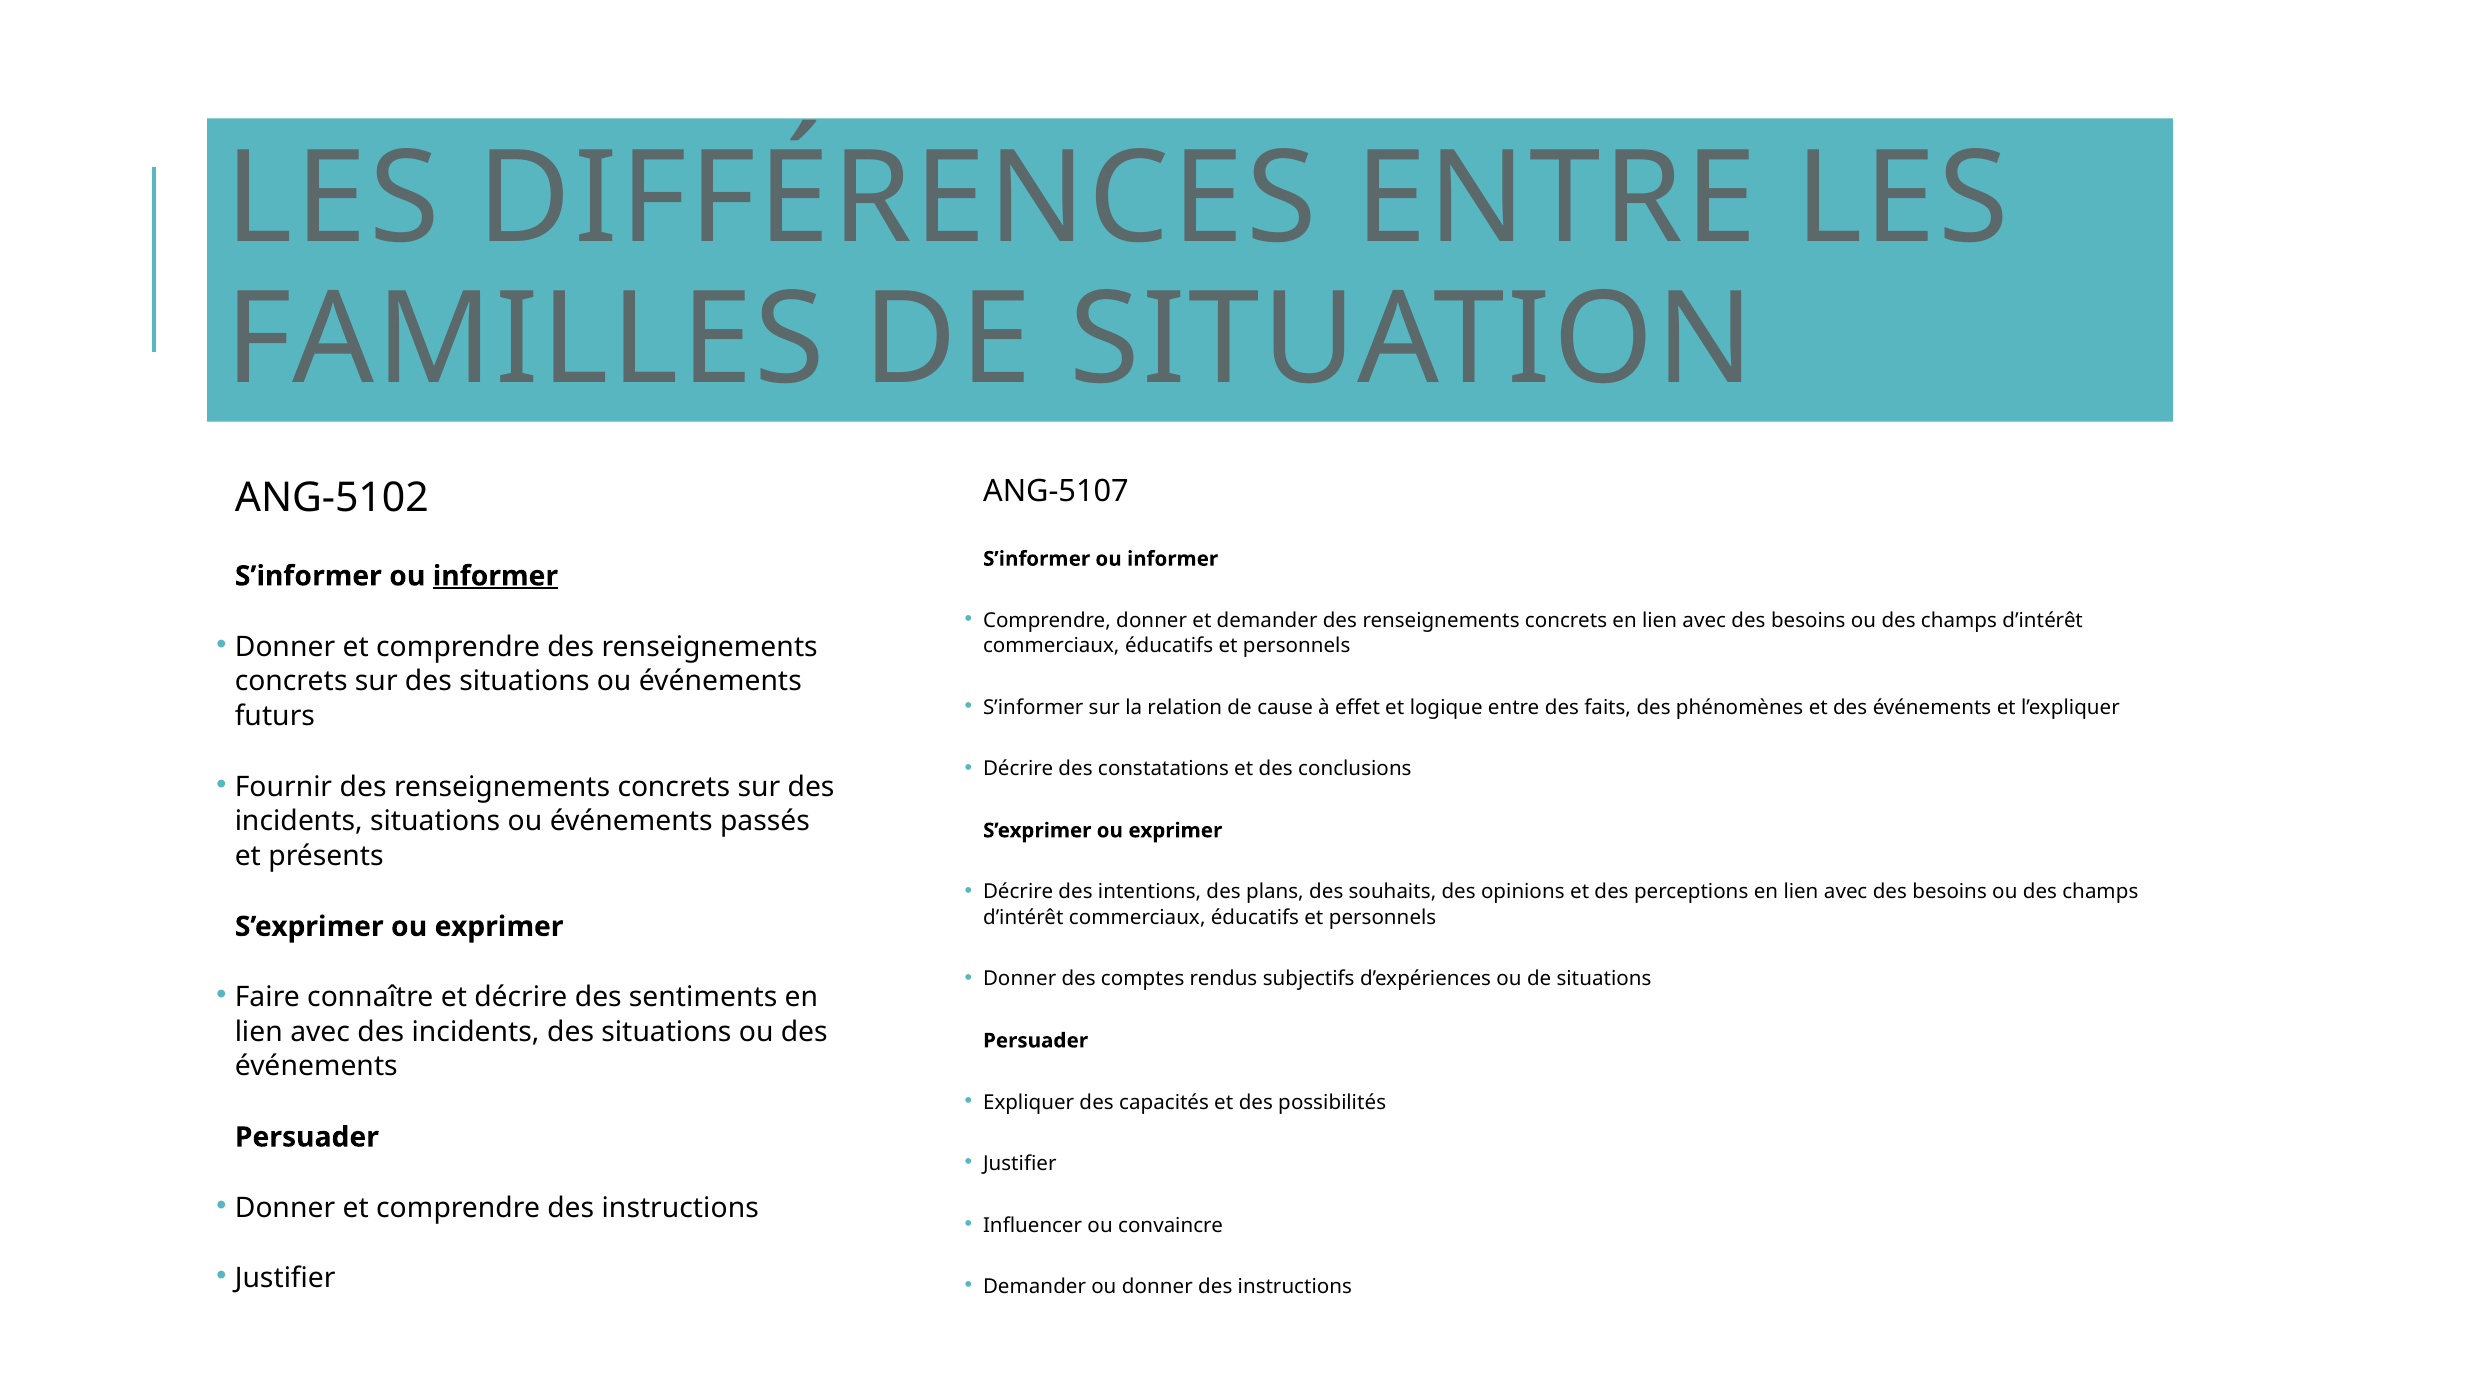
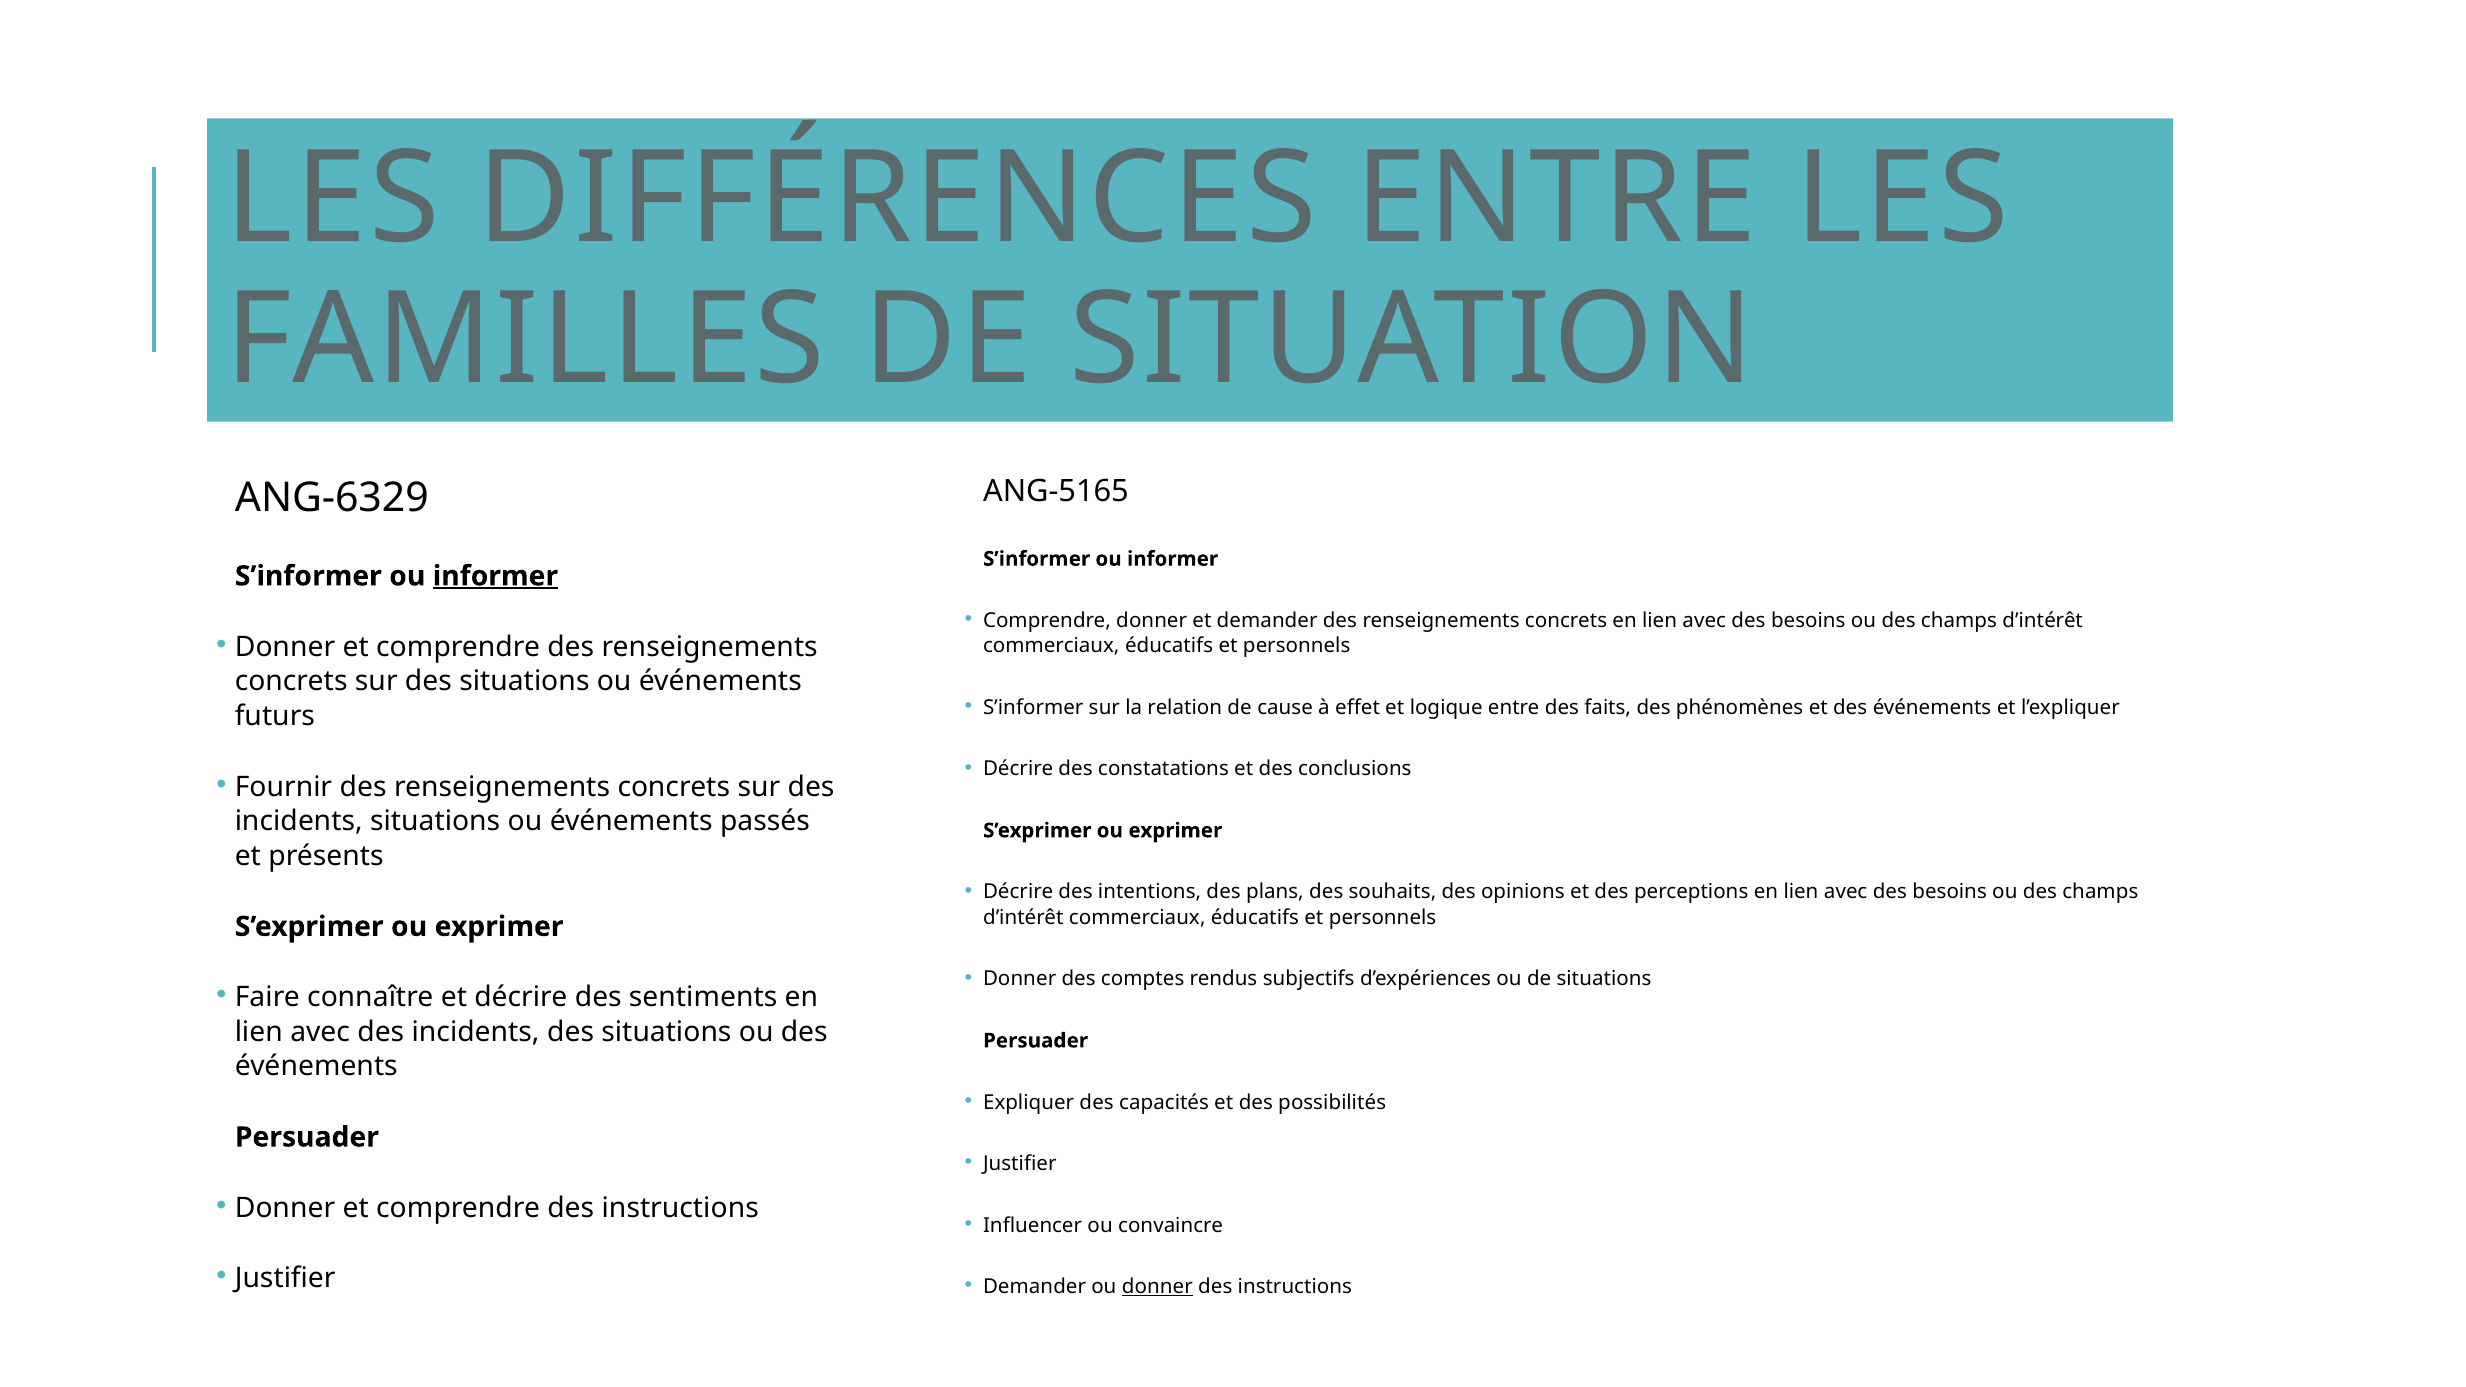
ANG-5107: ANG-5107 -> ANG-5165 (1056, 492)
ANG-5102: ANG-5102 -> ANG-6329 (332, 498)
donner underline: none -> present (1157, 1287)
